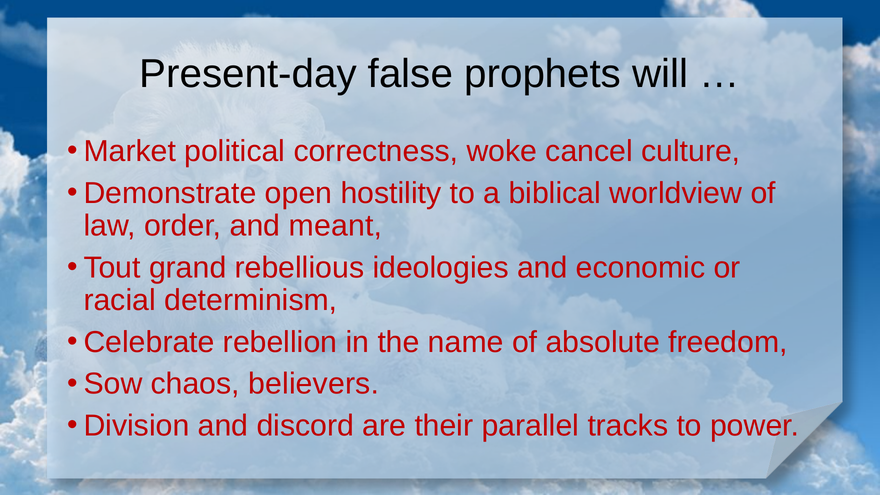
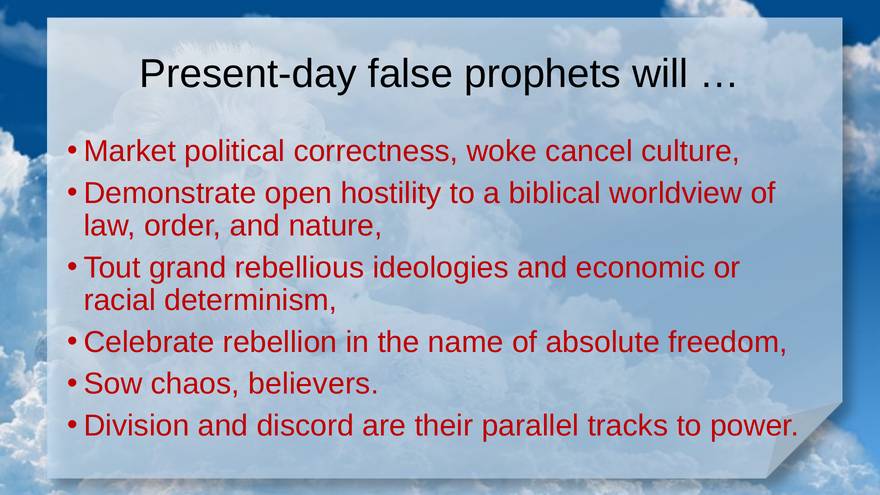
meant: meant -> nature (336, 226)
